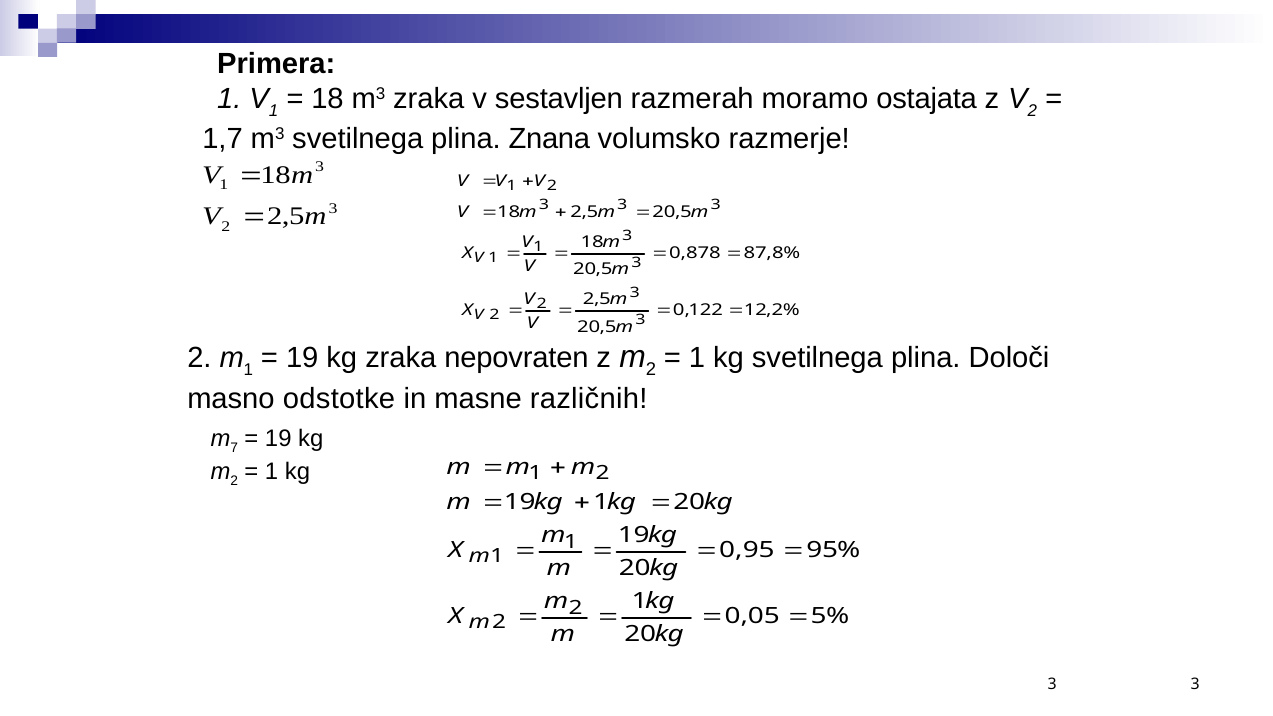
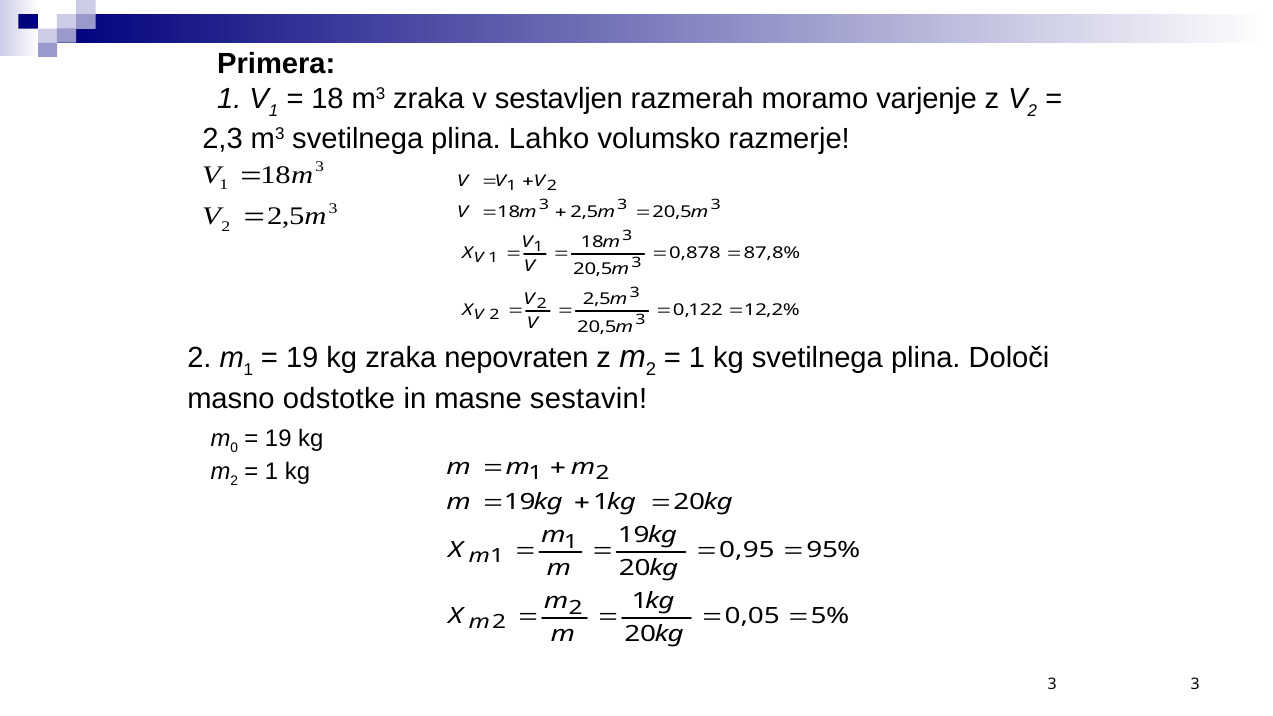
ostajata: ostajata -> varjenje (927, 99)
1,7: 1,7 -> 2,3 (223, 139)
Znana: Znana -> Lahko (549, 139)
različnih: različnih -> sestavin (589, 399)
7: 7 -> 0 (234, 448)
